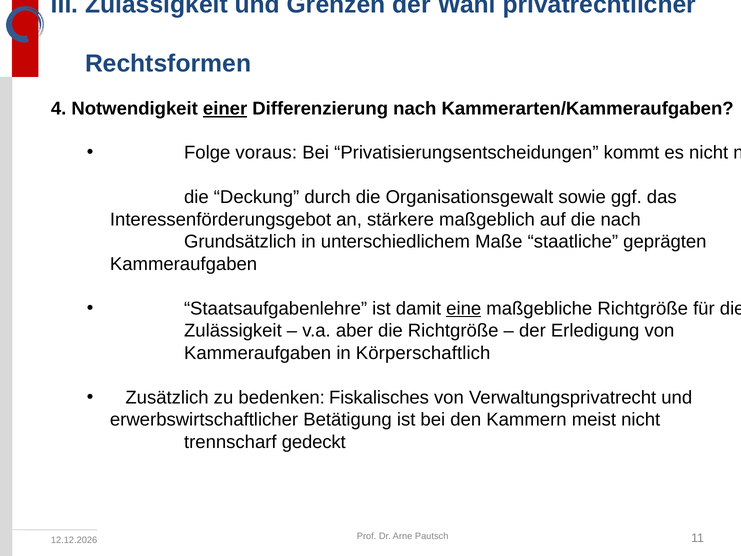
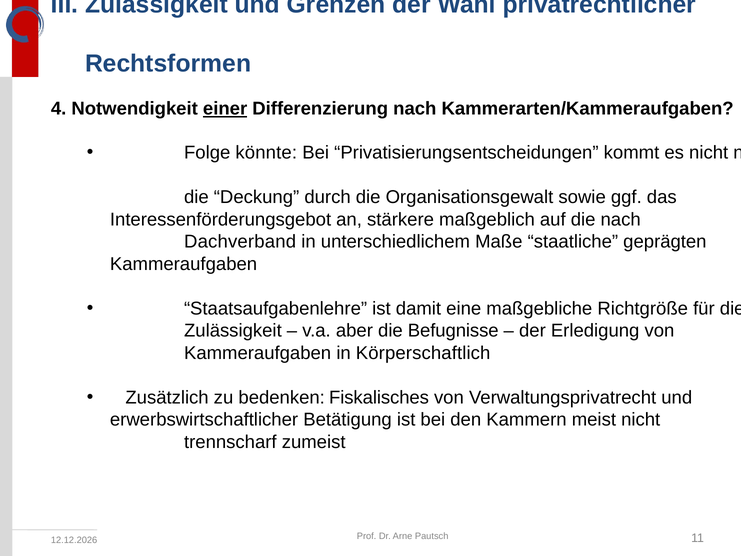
voraus: voraus -> könnte (266, 153)
Grundsätzlich: Grundsätzlich -> Dachverband (240, 242)
eine underline: present -> none (464, 308)
die Richtgröße: Richtgröße -> Befugnisse (453, 331)
gedeckt: gedeckt -> zumeist (314, 442)
